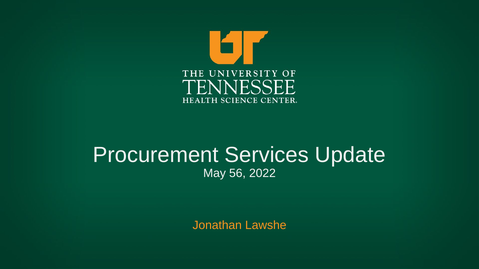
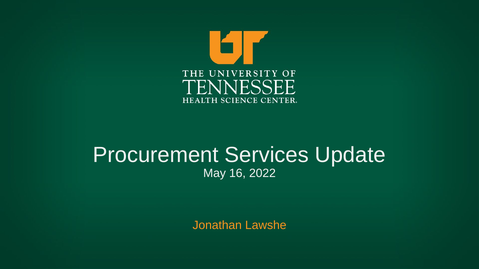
56: 56 -> 16 (237, 173)
